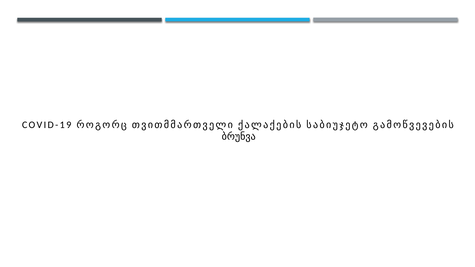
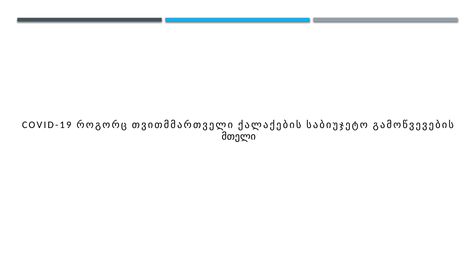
ბრუნვა: ბრუნვა -> მთელი (239, 137)
